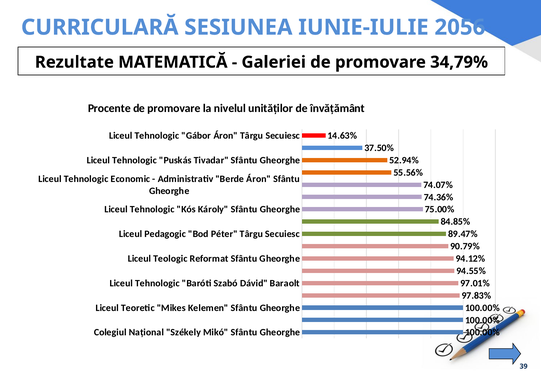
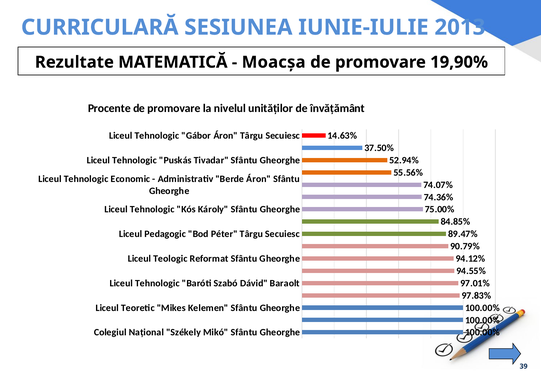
2056: 2056 -> 2013 (460, 27)
Galeriei: Galeriei -> Moacșa (274, 62)
34,79%: 34,79% -> 19,90% (459, 62)
